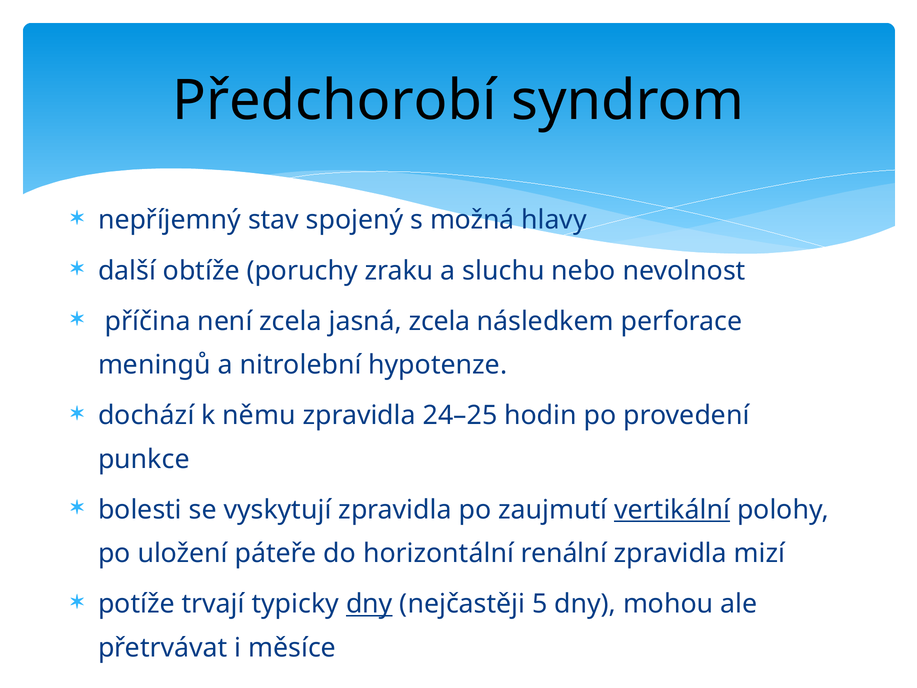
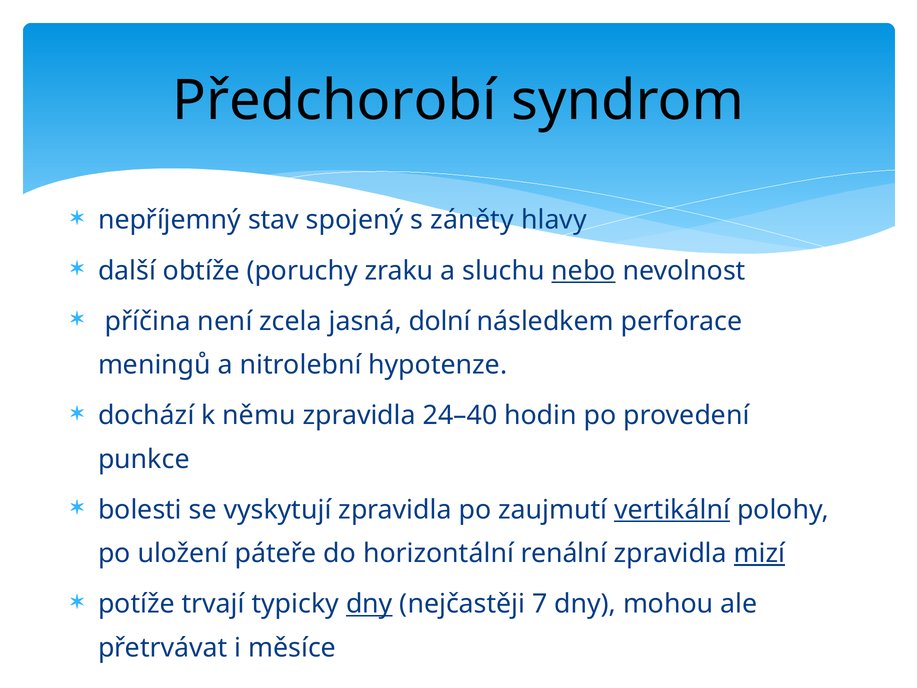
možná: možná -> záněty (472, 220)
nebo underline: none -> present (584, 271)
jasná zcela: zcela -> dolní (440, 321)
24–25: 24–25 -> 24–40 (460, 415)
mizí underline: none -> present (759, 553)
5: 5 -> 7 (540, 604)
